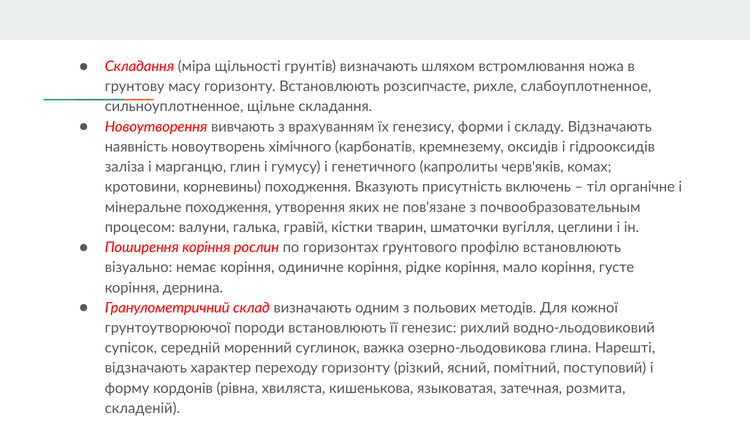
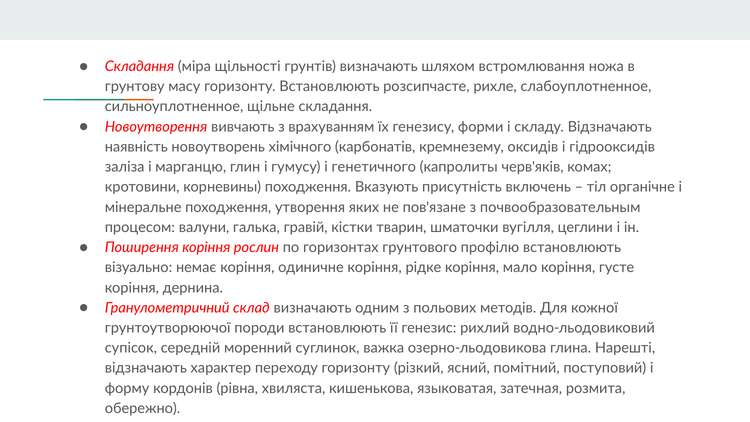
складеній: складеній -> обережно (143, 408)
